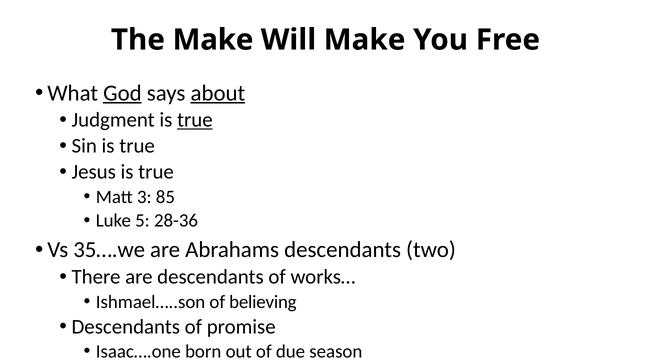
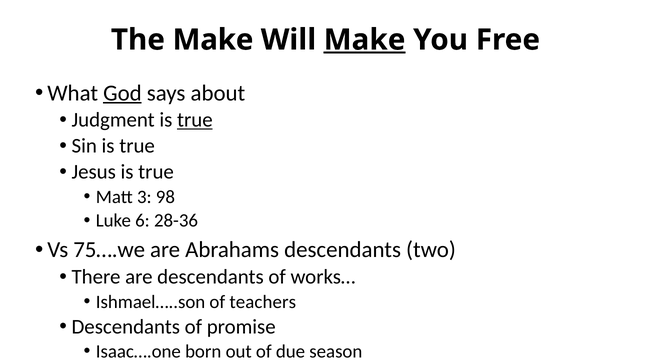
Make underline: none -> present (365, 40)
about underline: present -> none (218, 93)
85: 85 -> 98 (165, 197)
5: 5 -> 6 (142, 221)
35….we: 35….we -> 75….we (109, 250)
believing: believing -> teachers (263, 302)
